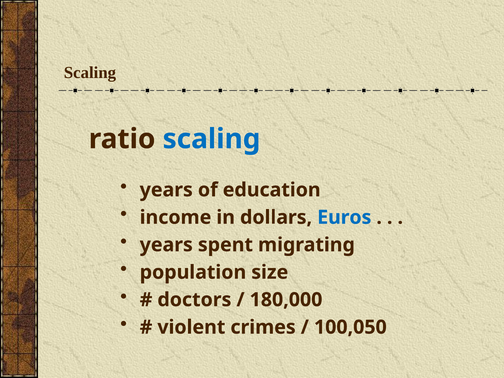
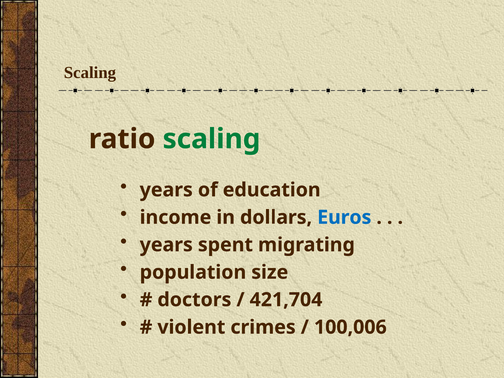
scaling colour: blue -> green (212, 139)
180,000: 180,000 -> 421,704 (286, 300)
100,050: 100,050 -> 100,006 (350, 327)
